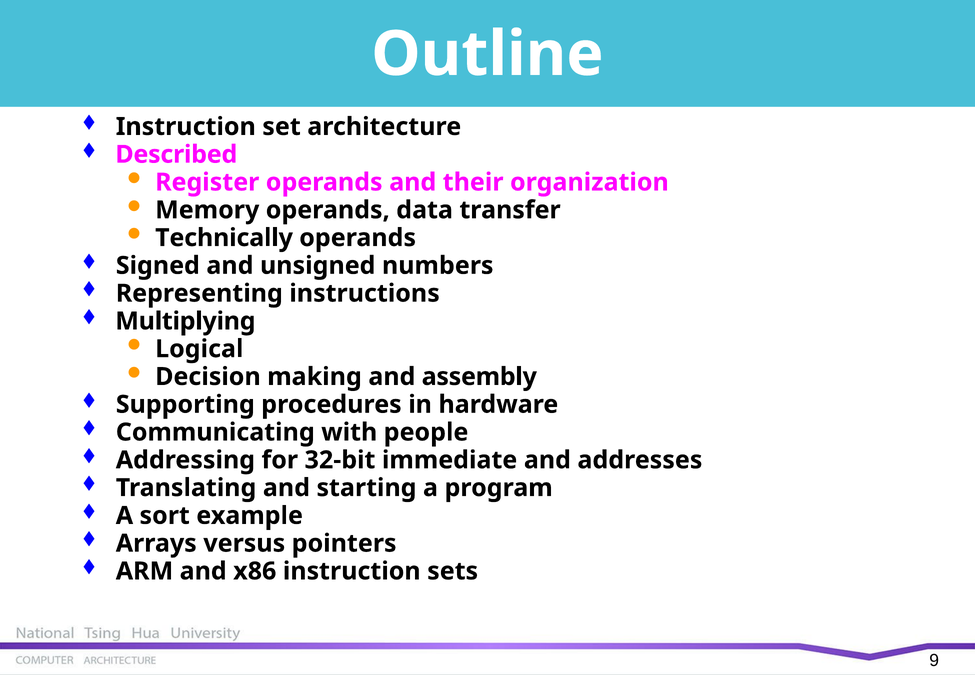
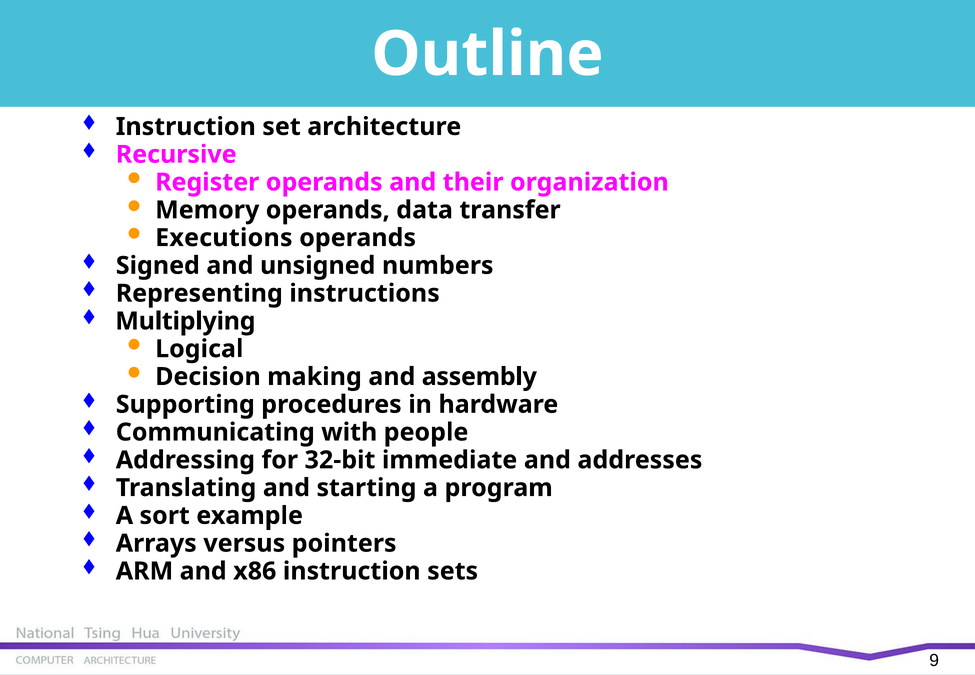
Described: Described -> Recursive (176, 154)
Technically: Technically -> Executions (224, 238)
